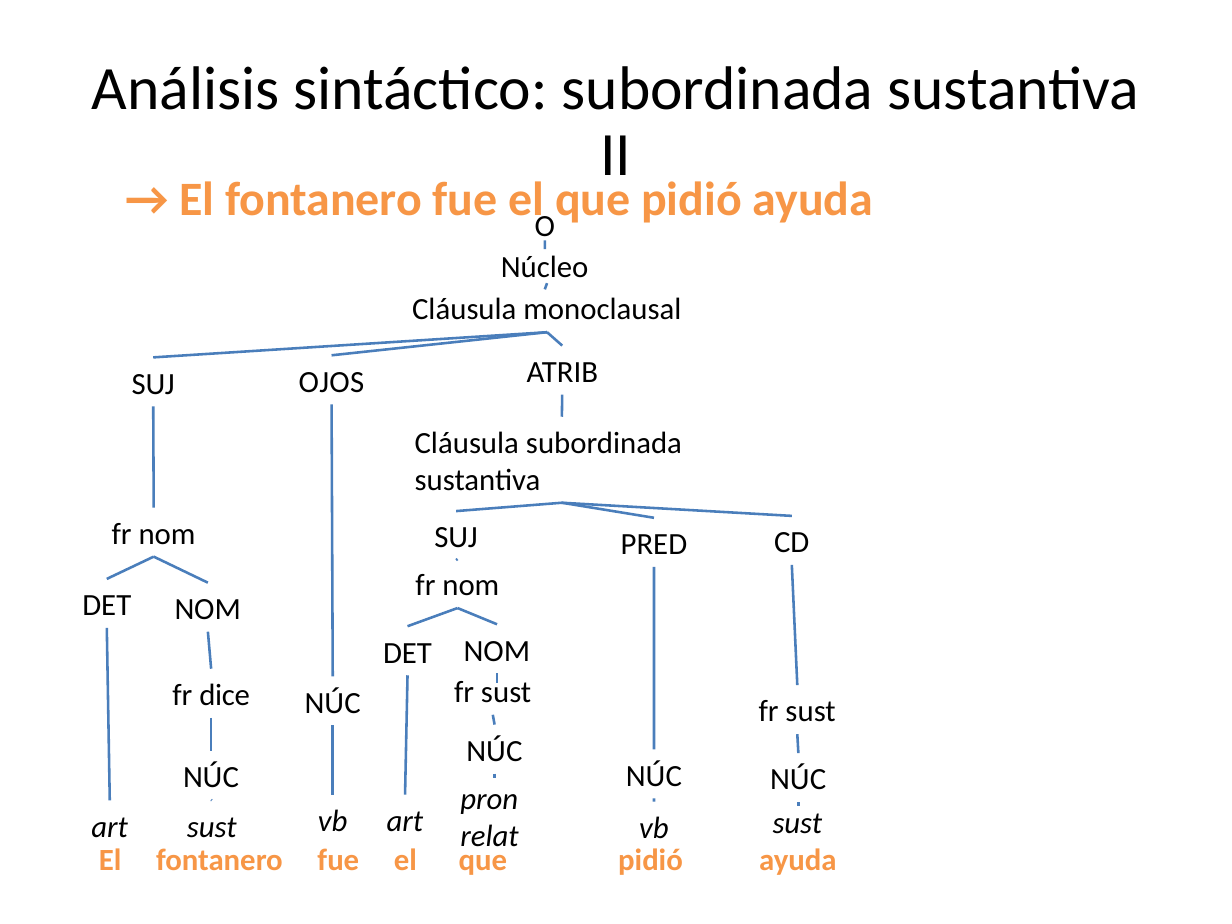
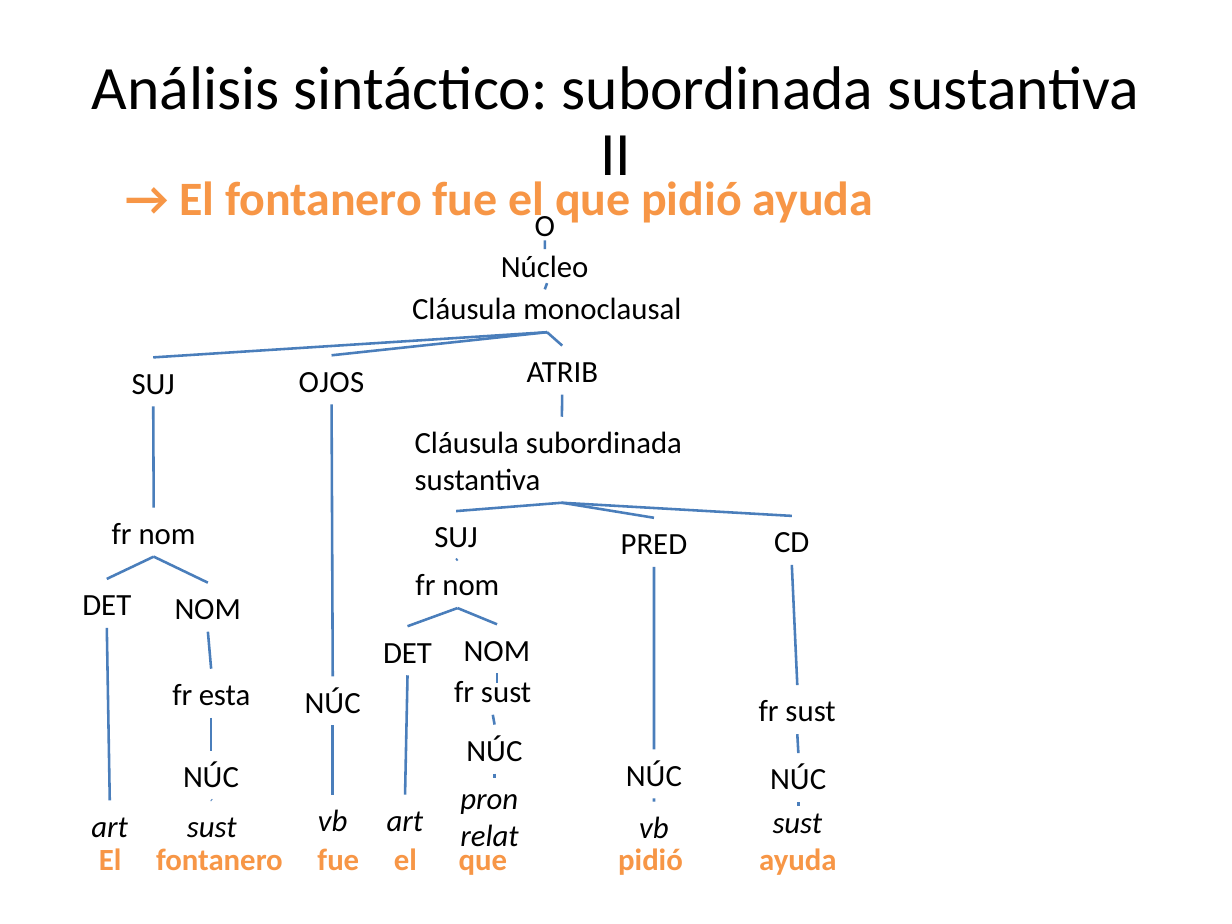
dice: dice -> esta (225, 695)
